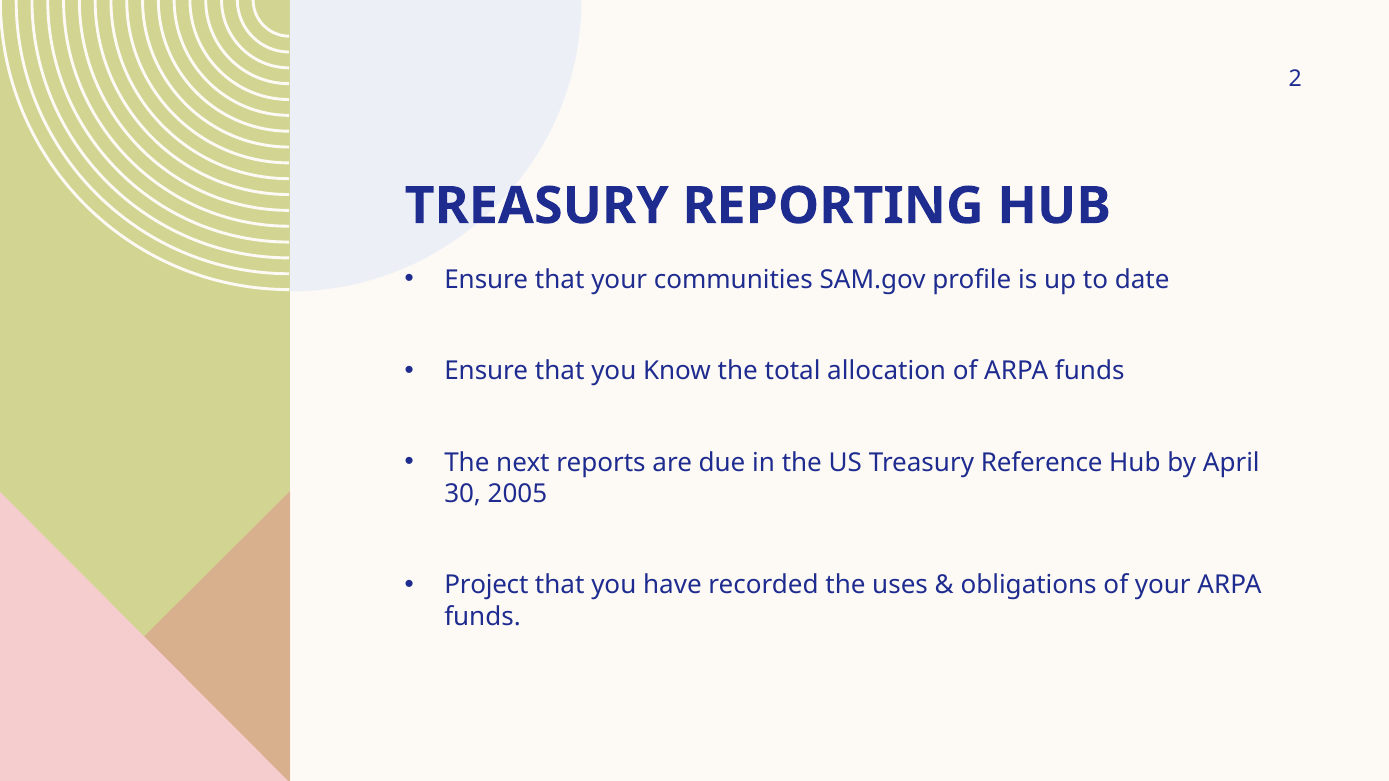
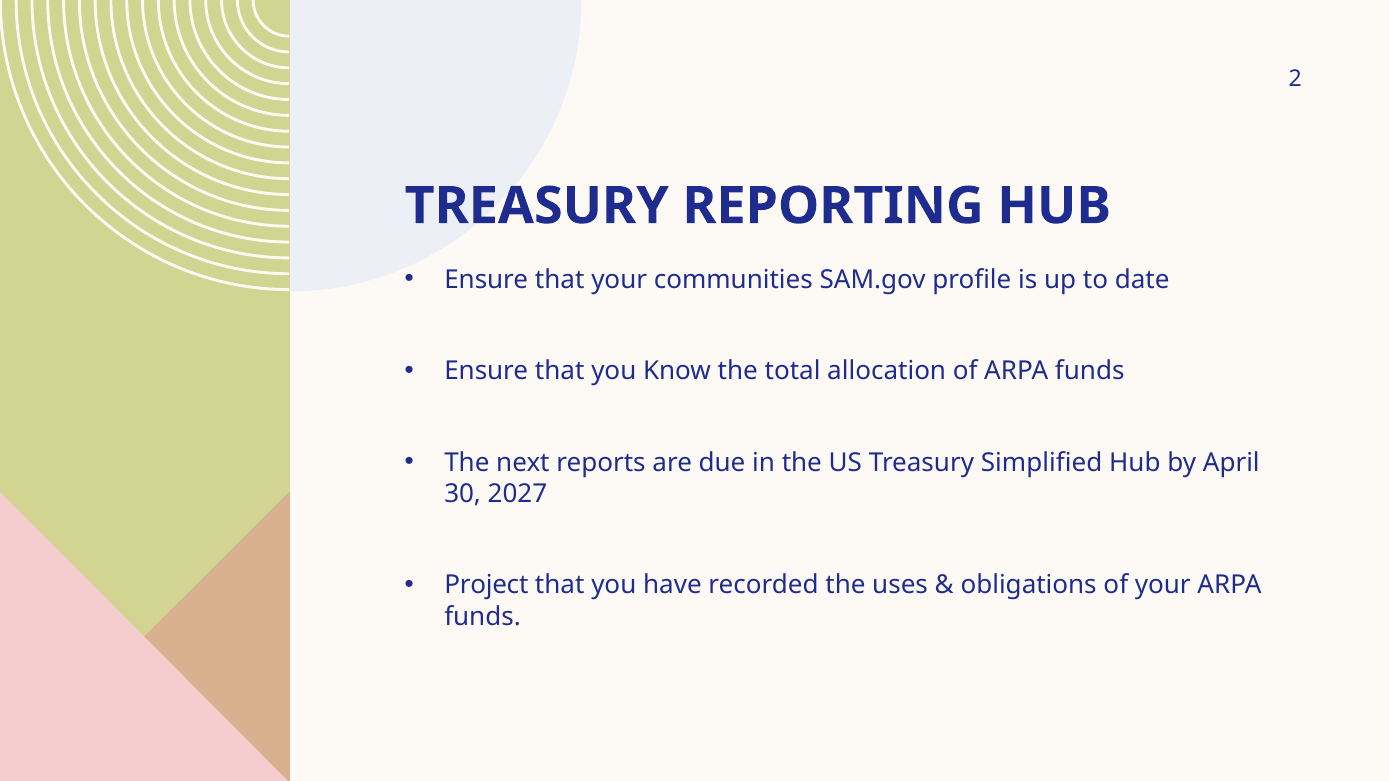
Reference: Reference -> Simplified (1042, 463)
2005: 2005 -> 2027 (517, 494)
